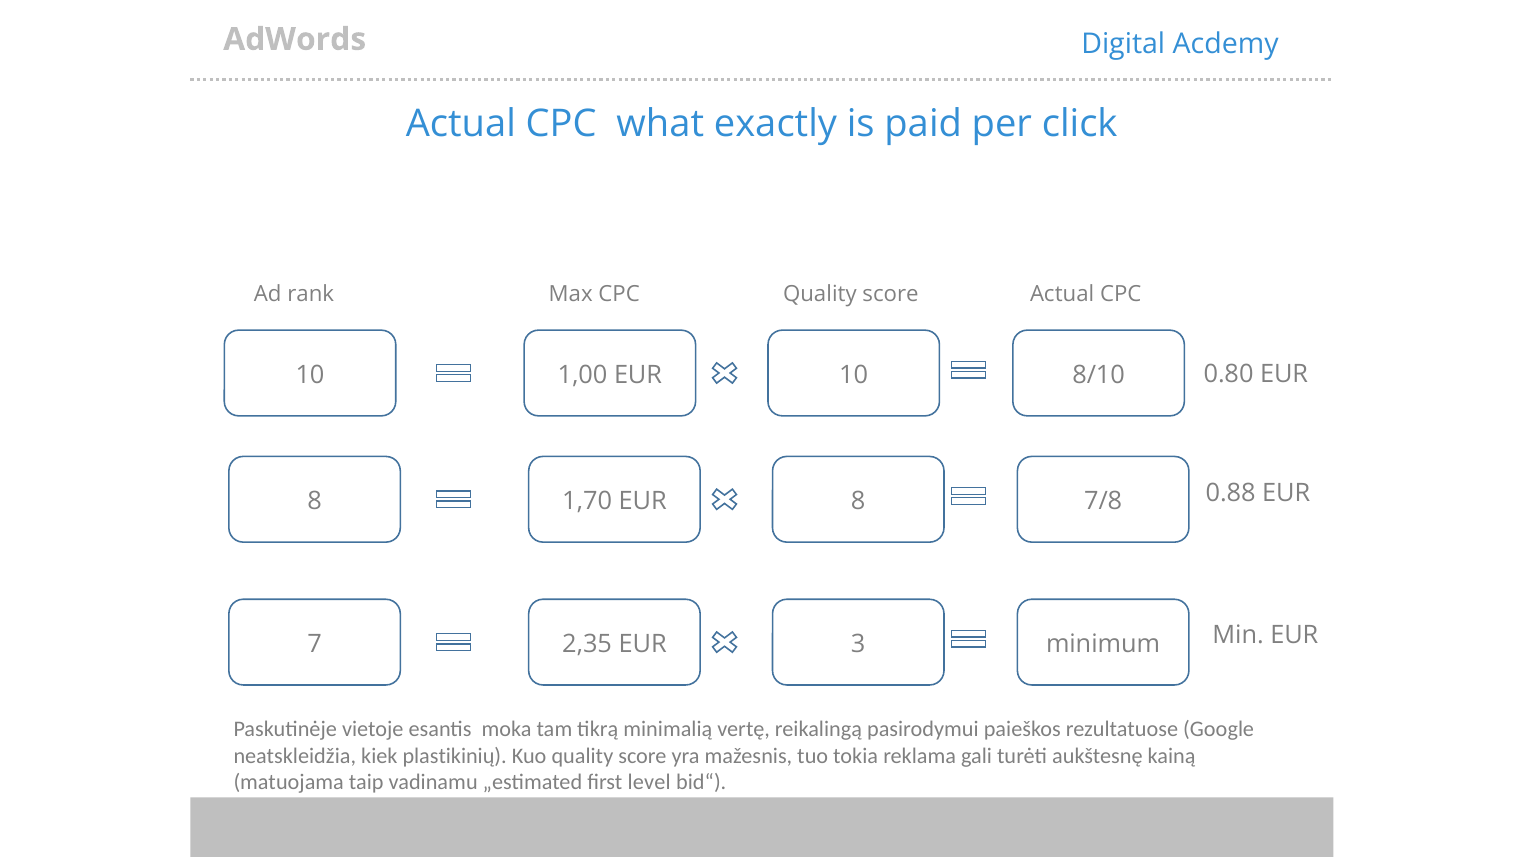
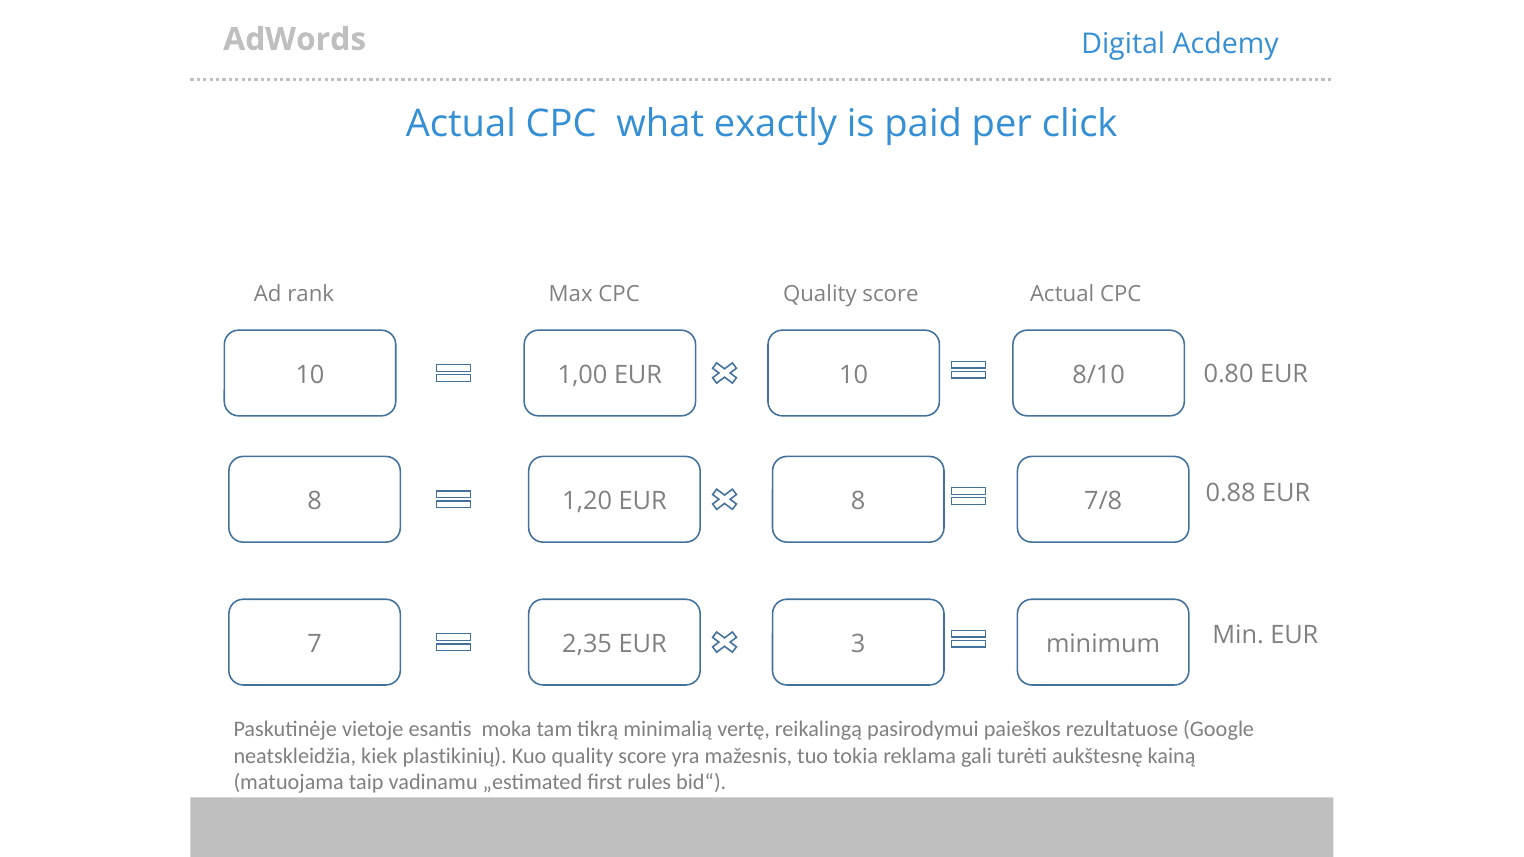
1,70: 1,70 -> 1,20 (587, 501)
level: level -> rules (649, 783)
